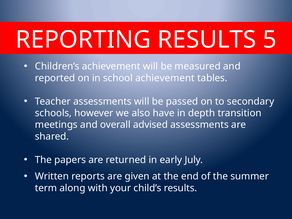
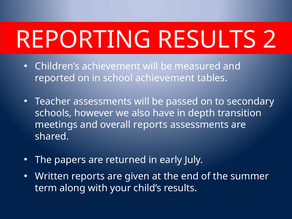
5: 5 -> 2 (270, 40)
overall advised: advised -> reports (150, 125)
